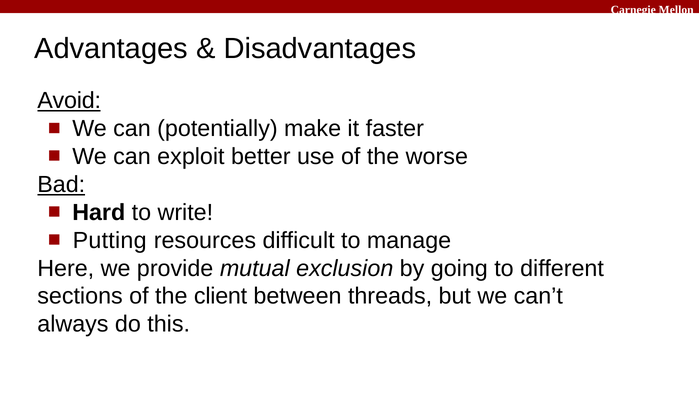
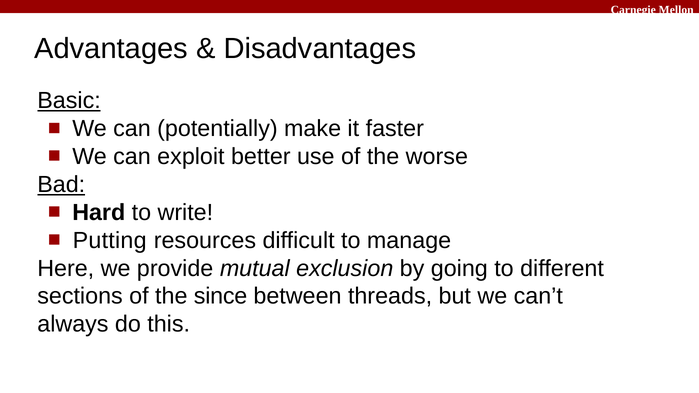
Avoid: Avoid -> Basic (69, 101)
client: client -> since (221, 296)
